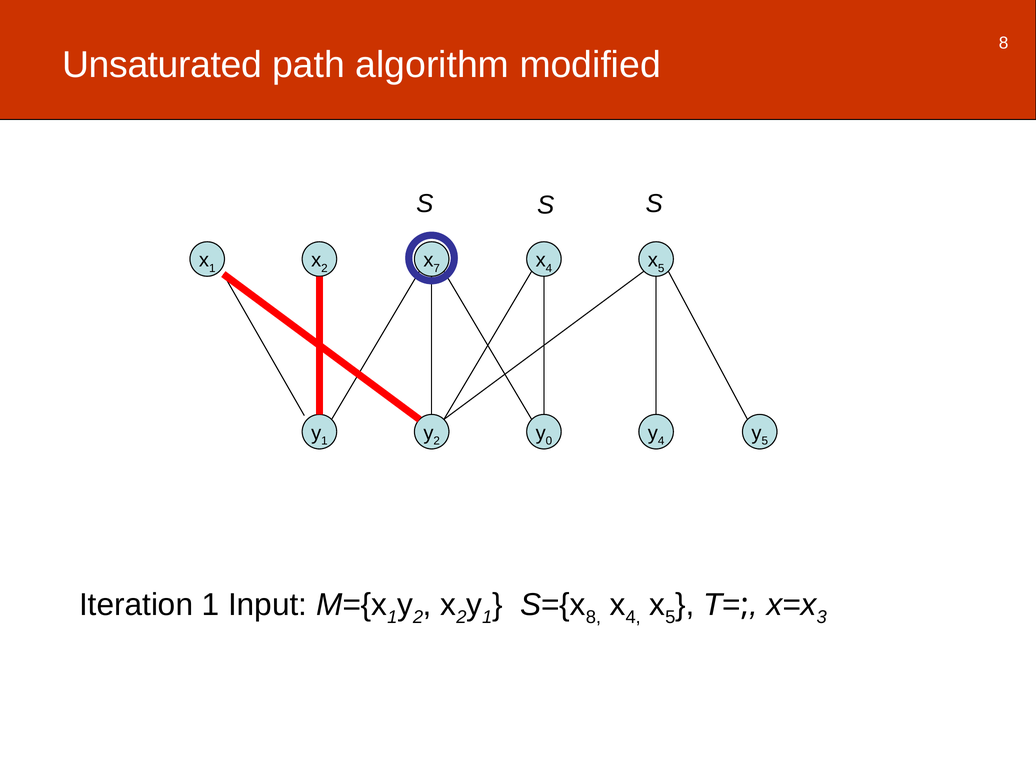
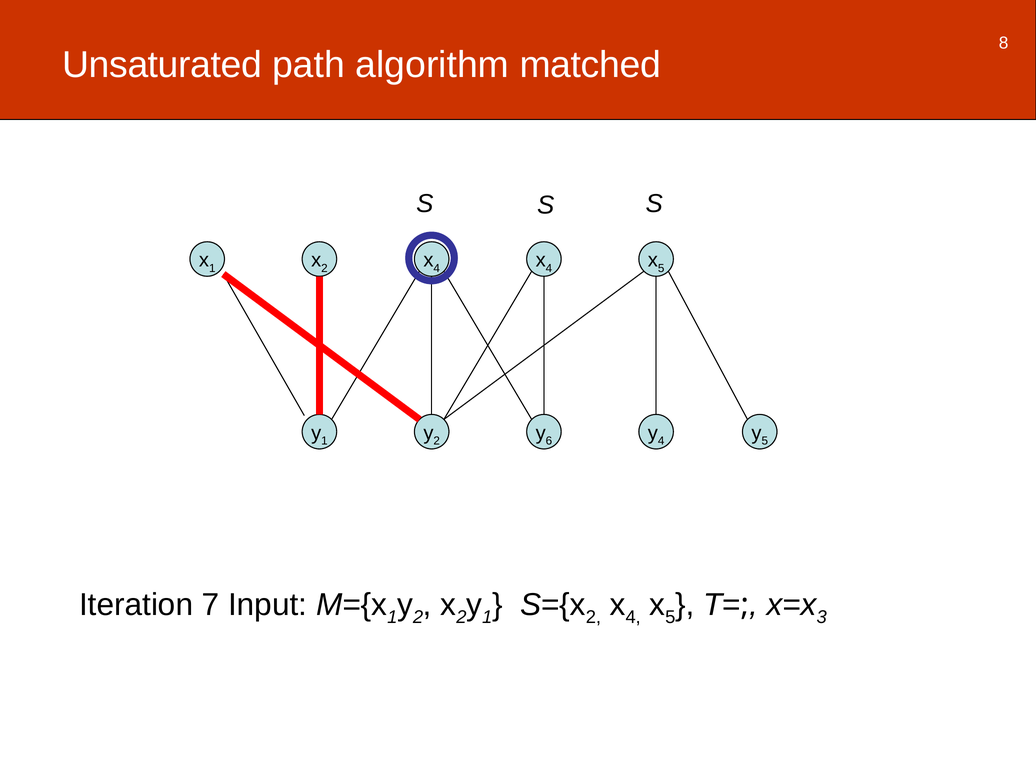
modified: modified -> matched (590, 65)
7: 7 -> 4 (437, 268)
0: 0 -> 6 (549, 441)
Iteration 1: 1 -> 7 (211, 605)
8: 8 -> 2 (593, 617)
